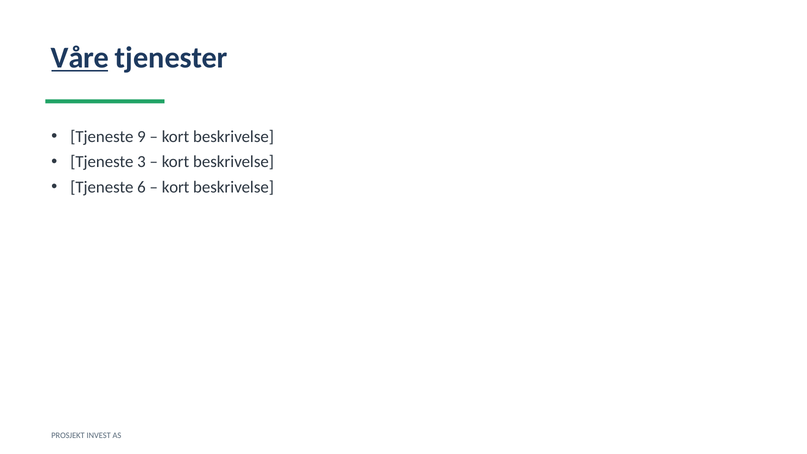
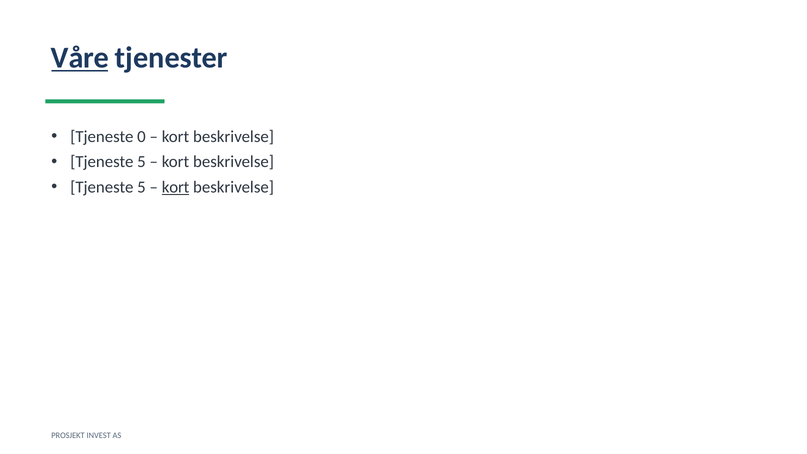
9: 9 -> 0 (141, 137)
3: 3 -> 5 (141, 162)
6: 6 -> 5 (141, 187)
kort underline: none -> present (176, 187)
